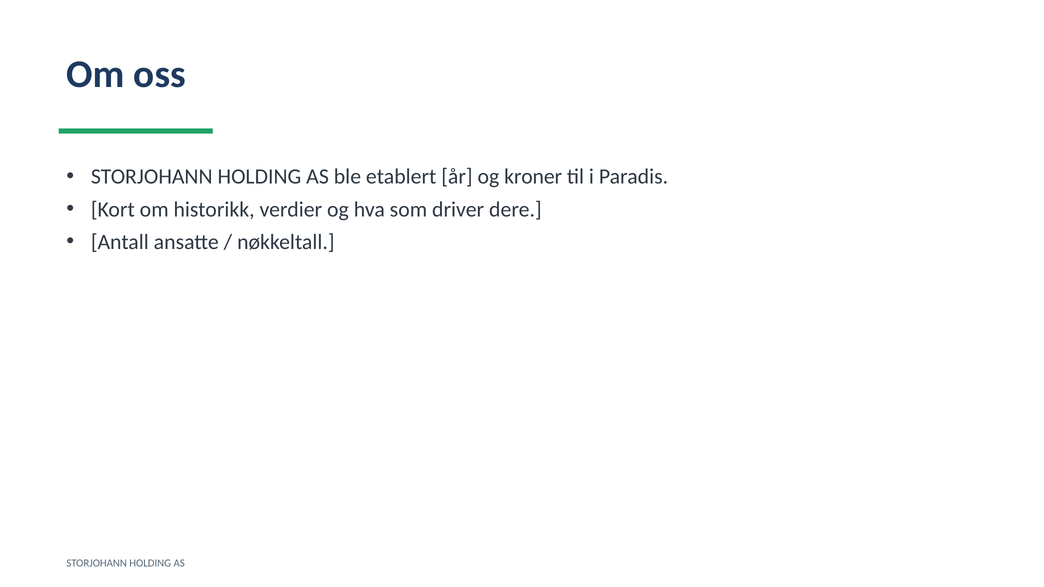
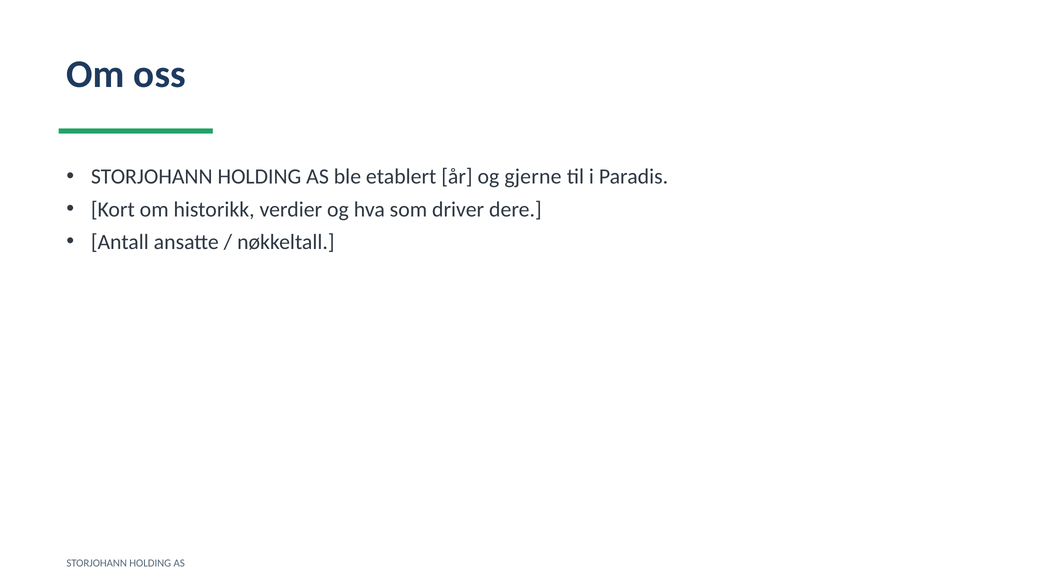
kroner: kroner -> gjerne (533, 177)
